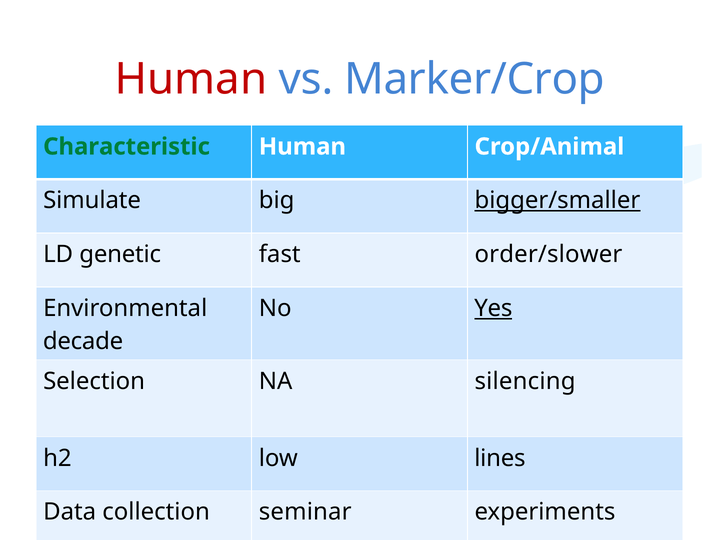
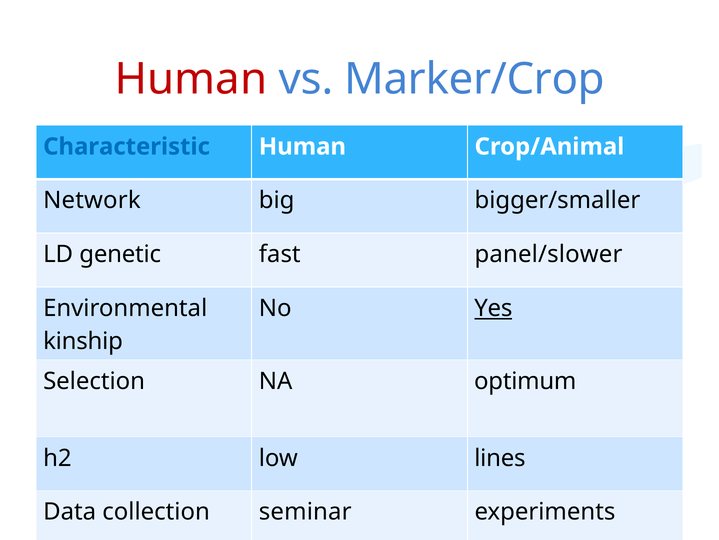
Characteristic colour: green -> blue (127, 146)
Simulate: Simulate -> Network (92, 200)
bigger/smaller underline: present -> none (557, 200)
order/slower: order/slower -> panel/slower (548, 254)
decade: decade -> kinship (83, 341)
silencing: silencing -> optimum (525, 381)
